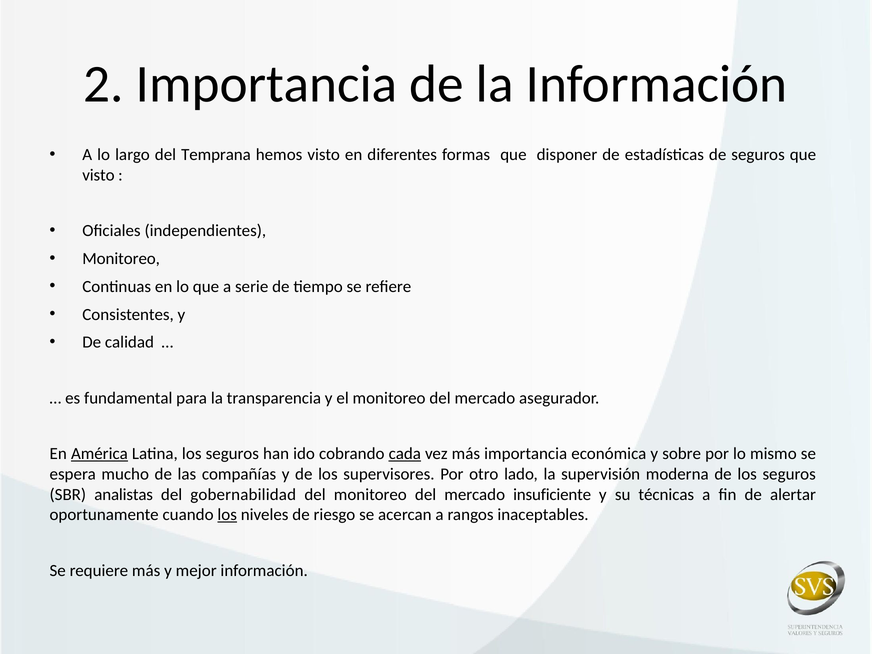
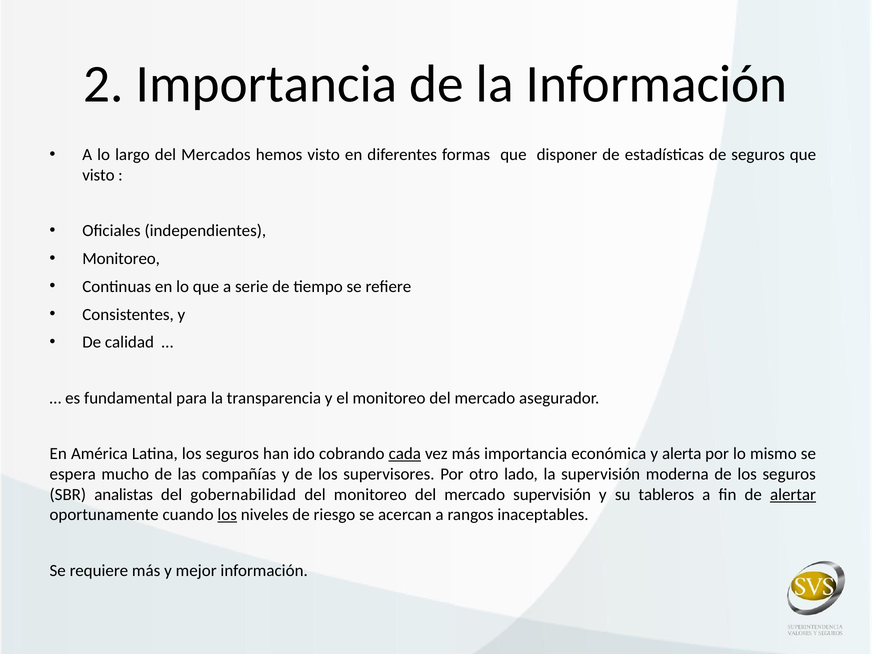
Temprana: Temprana -> Mercados (216, 155)
América underline: present -> none (99, 454)
sobre: sobre -> alerta (682, 454)
mercado insuficiente: insuficiente -> supervisión (552, 495)
técnicas: técnicas -> tableros (666, 495)
alertar underline: none -> present (793, 495)
